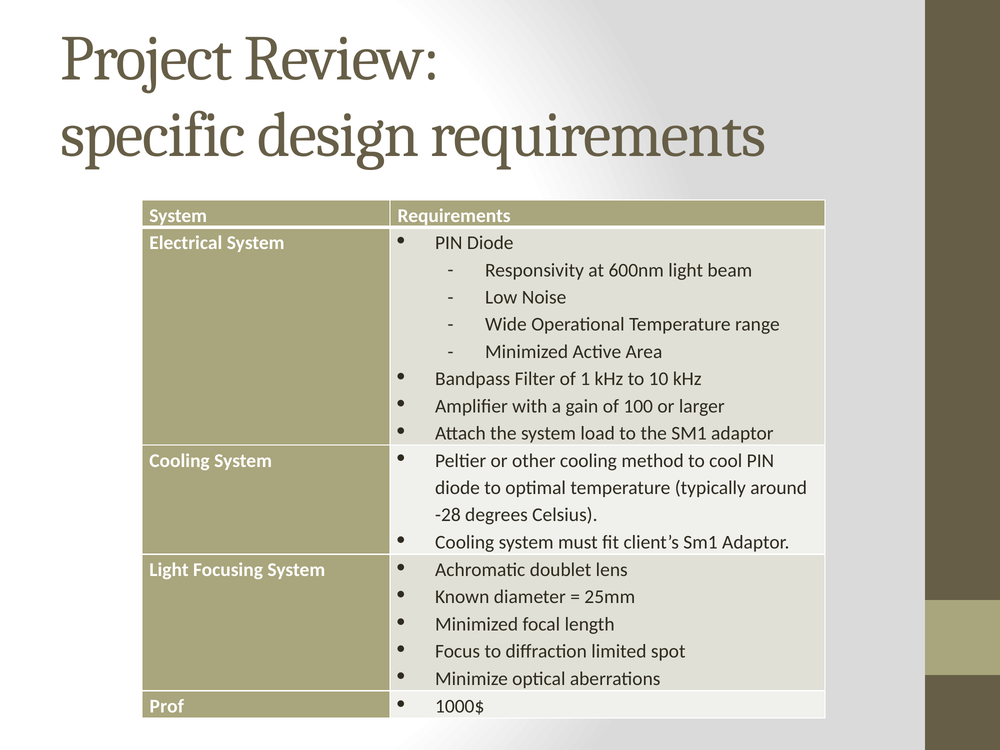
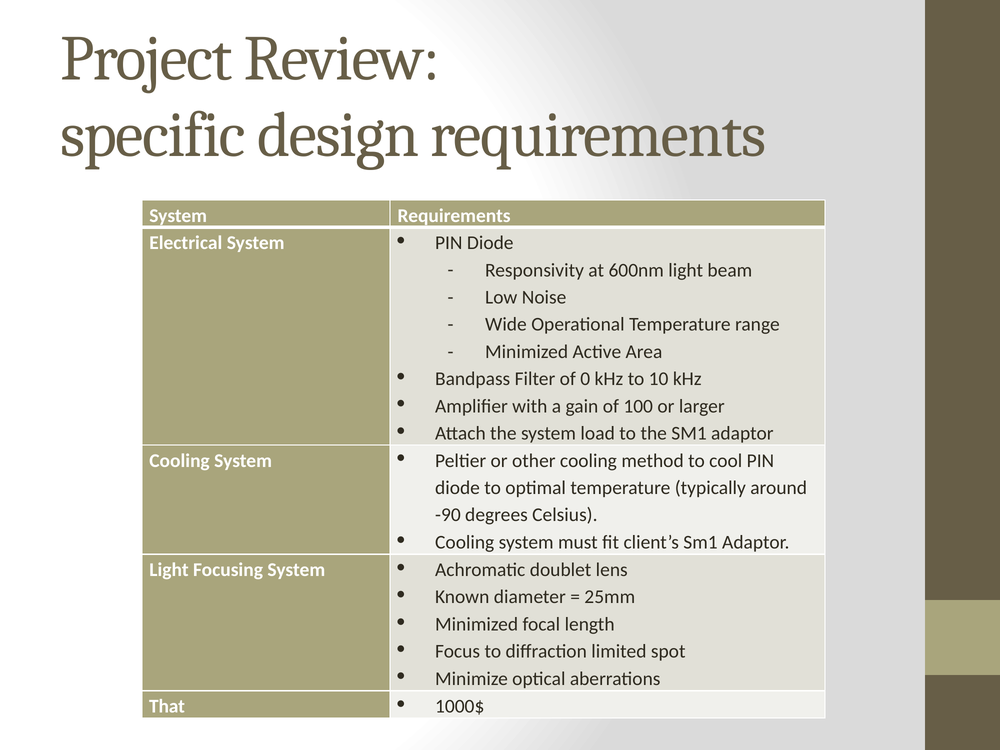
1: 1 -> 0 (585, 379)
-28: -28 -> -90 (448, 515)
Prof: Prof -> That (167, 706)
